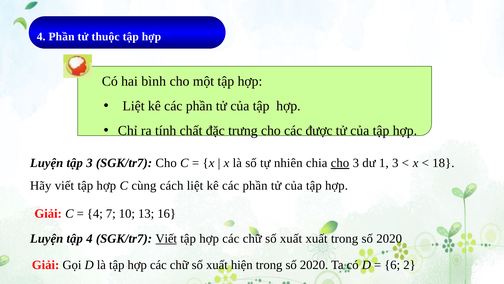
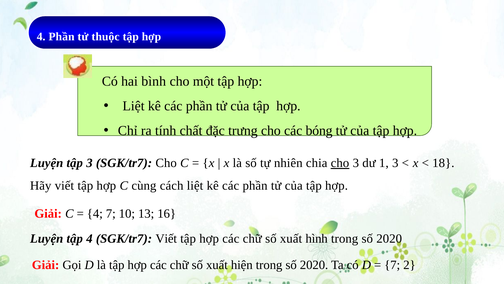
được: được -> bóng (319, 130)
Viết underline: present -> none (166, 238)
xuất xuất: xuất -> hình (317, 238)
6: 6 -> 7 (392, 265)
